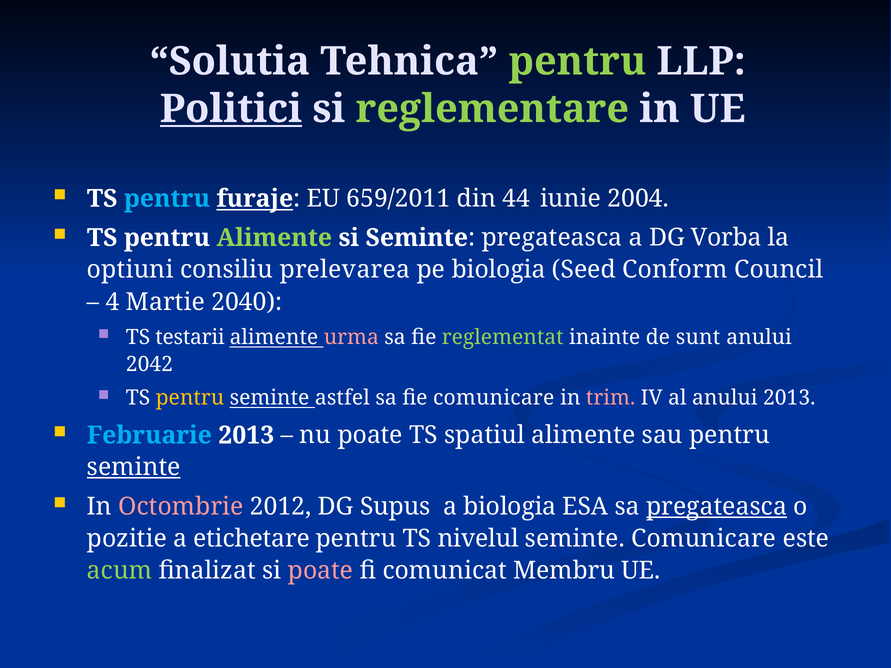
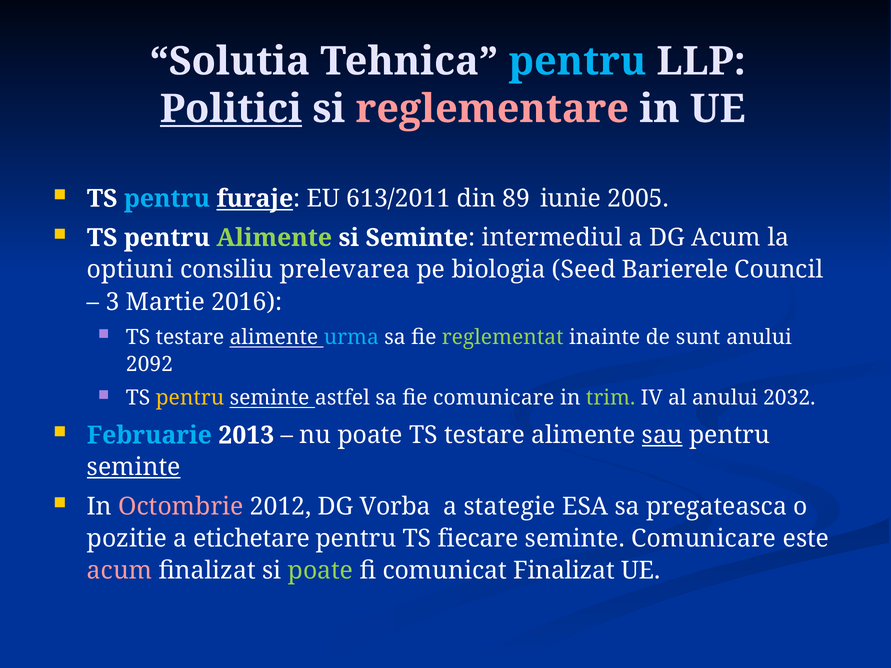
pentru colour: light green -> light blue (577, 61)
reglementare colour: light green -> pink (492, 109)
659/2011: 659/2011 -> 613/2011 (398, 199)
44: 44 -> 89 (516, 199)
2004: 2004 -> 2005 (638, 199)
Seminte pregateasca: pregateasca -> intermediul (552, 238)
DG Vorba: Vorba -> Acum (726, 238)
Conform: Conform -> Barierele (675, 270)
4: 4 -> 3 (113, 302)
2040: 2040 -> 2016 (247, 302)
testarii: testarii -> testare (190, 337)
urma colour: pink -> light blue (351, 337)
2042: 2042 -> 2092 (149, 365)
trim colour: pink -> light green (611, 398)
anului 2013: 2013 -> 2032 (789, 398)
spatiul: spatiul -> testare (485, 435)
sau underline: none -> present (662, 435)
Supus: Supus -> Vorba (395, 507)
a biologia: biologia -> stategie (510, 507)
pregateasca underline: present -> none (717, 507)
nivelul: nivelul -> fiecare (478, 539)
acum colour: light green -> pink (120, 571)
poate colour: pink -> light green (321, 571)
comunicat Membru: Membru -> Finalizat (564, 571)
